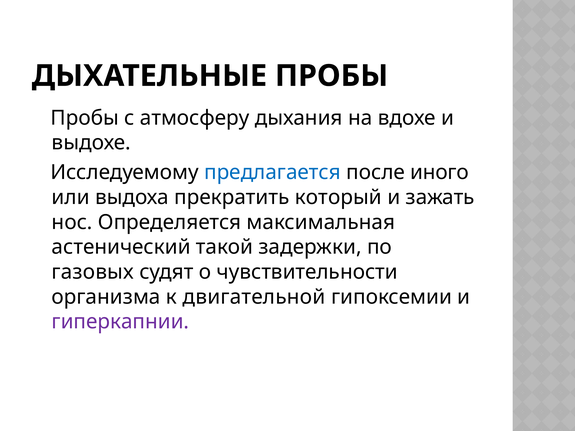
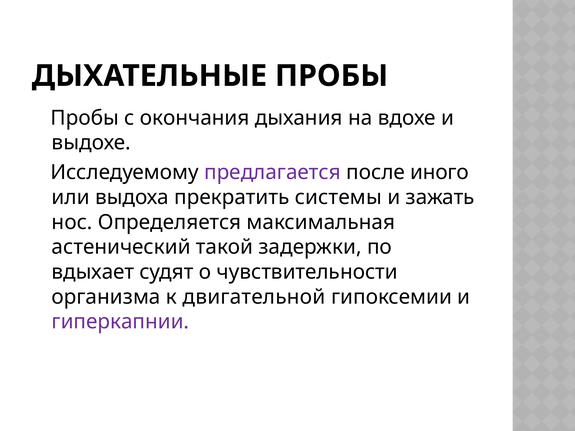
атмосферу: атмосферу -> окончания (195, 118)
предлагается colour: blue -> purple (272, 173)
который: который -> системы (338, 197)
газовых: газовых -> вдыхает (93, 272)
